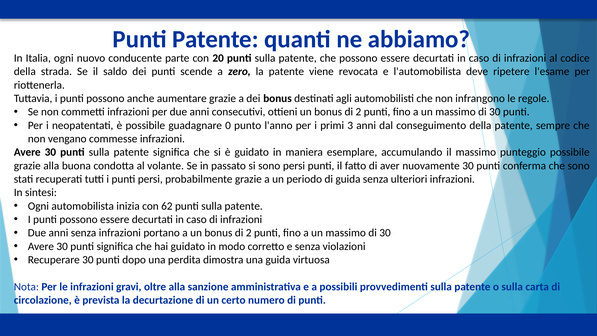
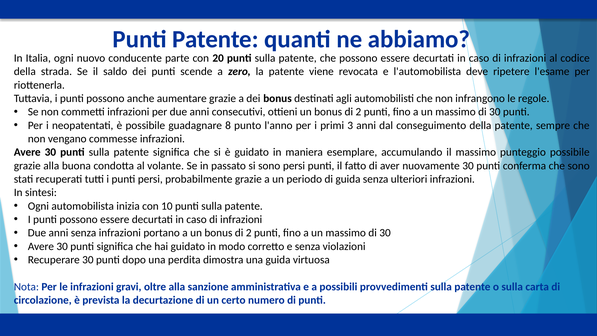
0: 0 -> 8 (228, 125)
62: 62 -> 10 (167, 206)
